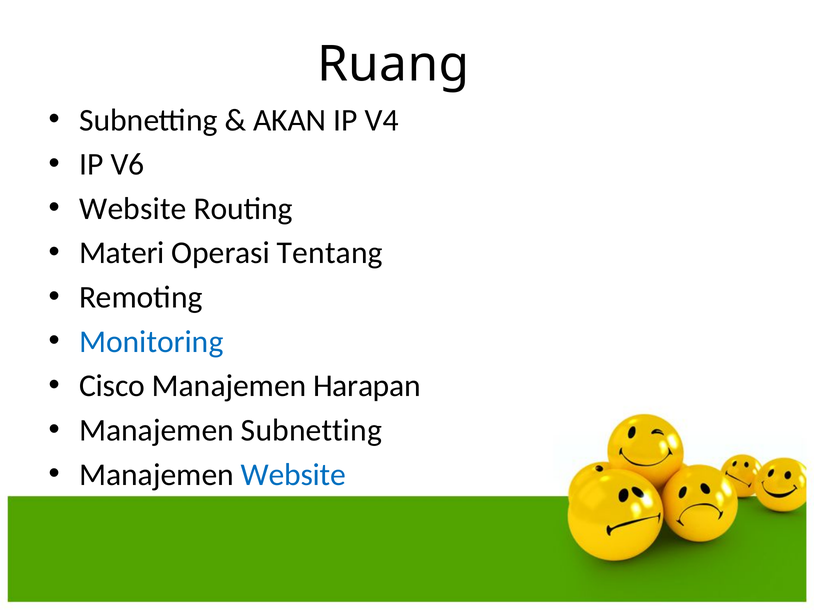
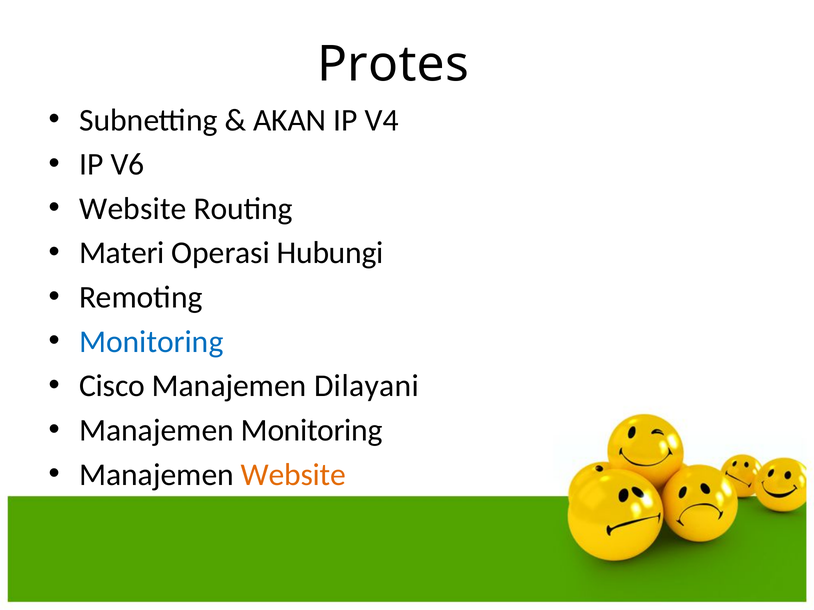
Ruang: Ruang -> Protes (393, 64)
Tentang: Tentang -> Hubungi (330, 253)
Harapan: Harapan -> Dilayani (367, 386)
Manajemen Subnetting: Subnetting -> Monitoring (312, 431)
Website colour: blue -> orange (293, 475)
